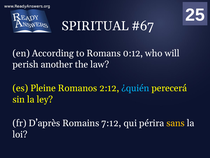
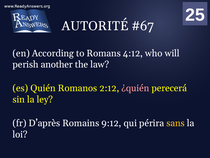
SPIRITUAL: SPIRITUAL -> AUTORITÉ (95, 26)
0:12: 0:12 -> 4:12 (133, 53)
Pleine: Pleine -> Quién (43, 88)
¿quién colour: light blue -> pink (135, 88)
7:12: 7:12 -> 9:12 (111, 123)
